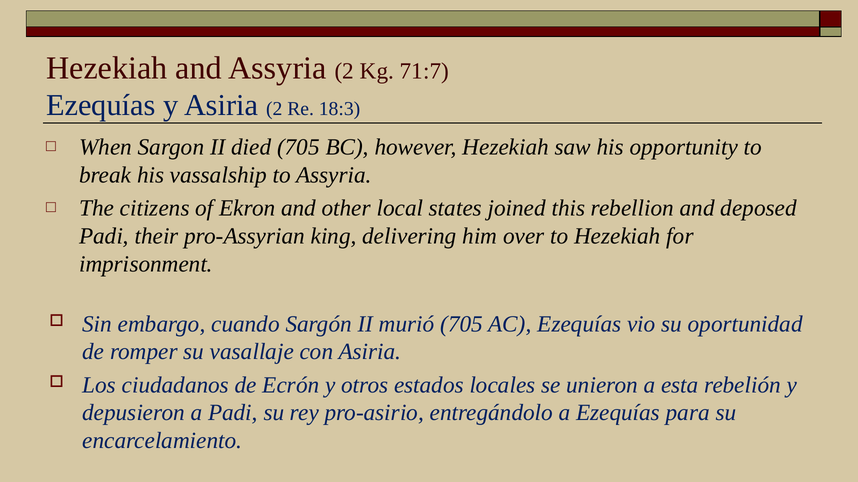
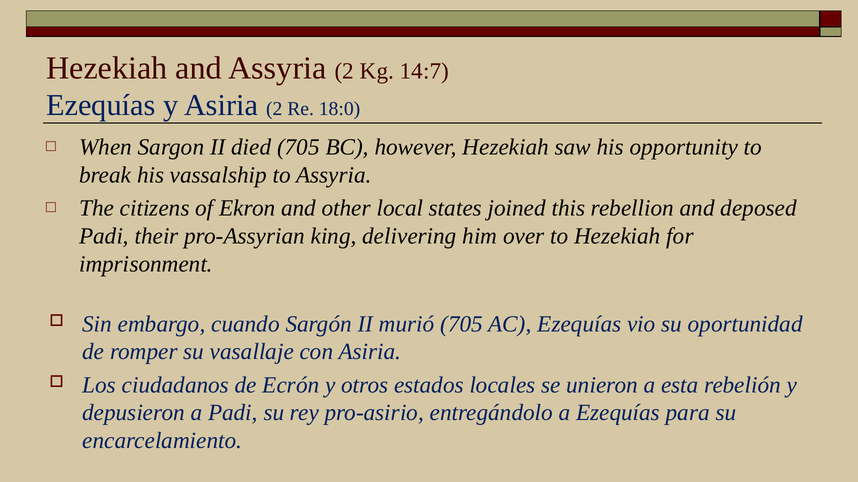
71:7: 71:7 -> 14:7 (424, 71)
18:3: 18:3 -> 18:0 (340, 109)
